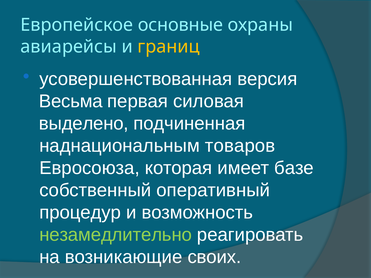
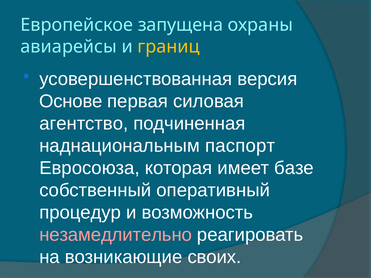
основные: основные -> запущена (180, 25)
Весьма: Весьма -> Основе (71, 101)
выделено: выделено -> агентство (84, 124)
товаров: товаров -> паспорт (240, 146)
незамедлительно colour: light green -> pink (116, 235)
